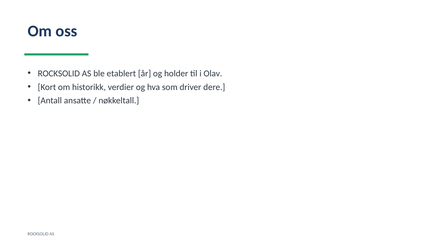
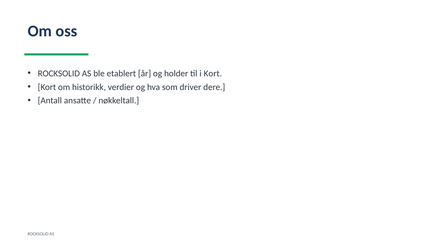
i Olav: Olav -> Kort (213, 74)
